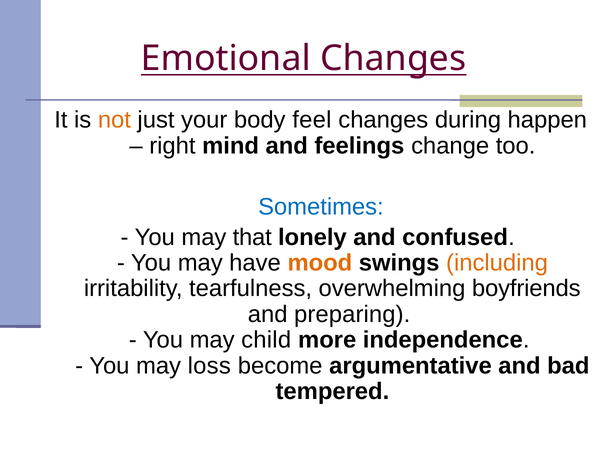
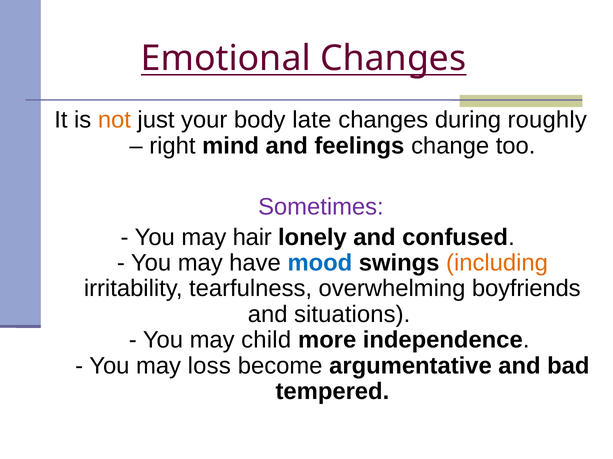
feel: feel -> late (312, 120)
happen: happen -> roughly (547, 120)
Sometimes colour: blue -> purple (321, 207)
that: that -> hair (252, 238)
mood colour: orange -> blue (320, 263)
preparing: preparing -> situations (352, 315)
